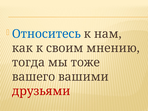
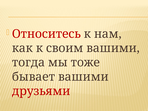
Относитесь colour: blue -> red (46, 34)
своим мнению: мнению -> вашими (113, 48)
вашего: вашего -> бывает (33, 77)
